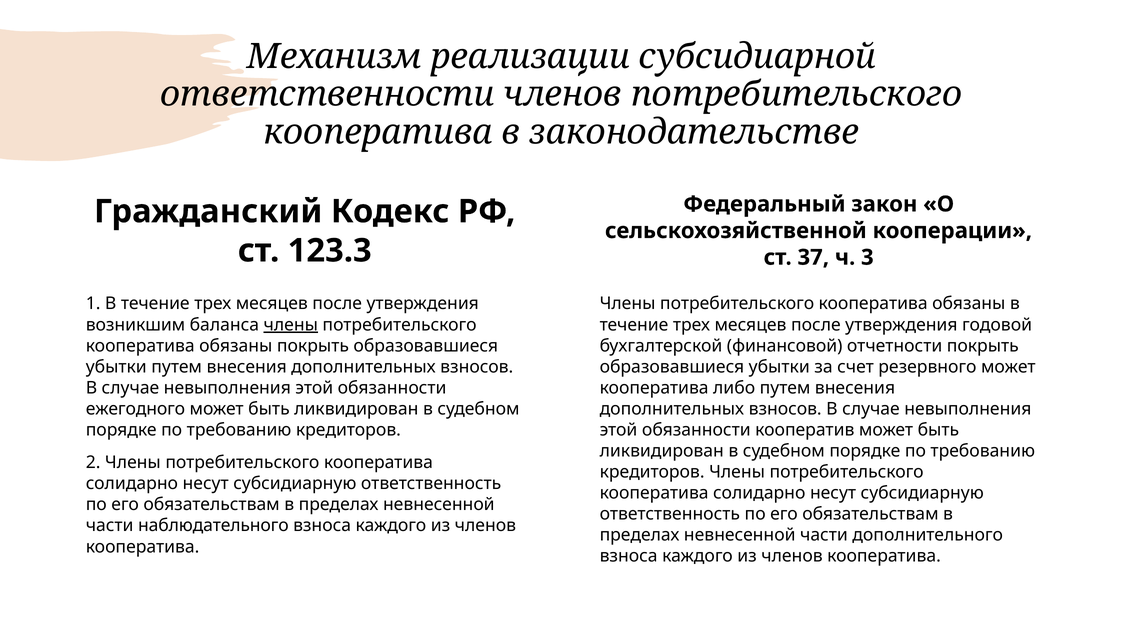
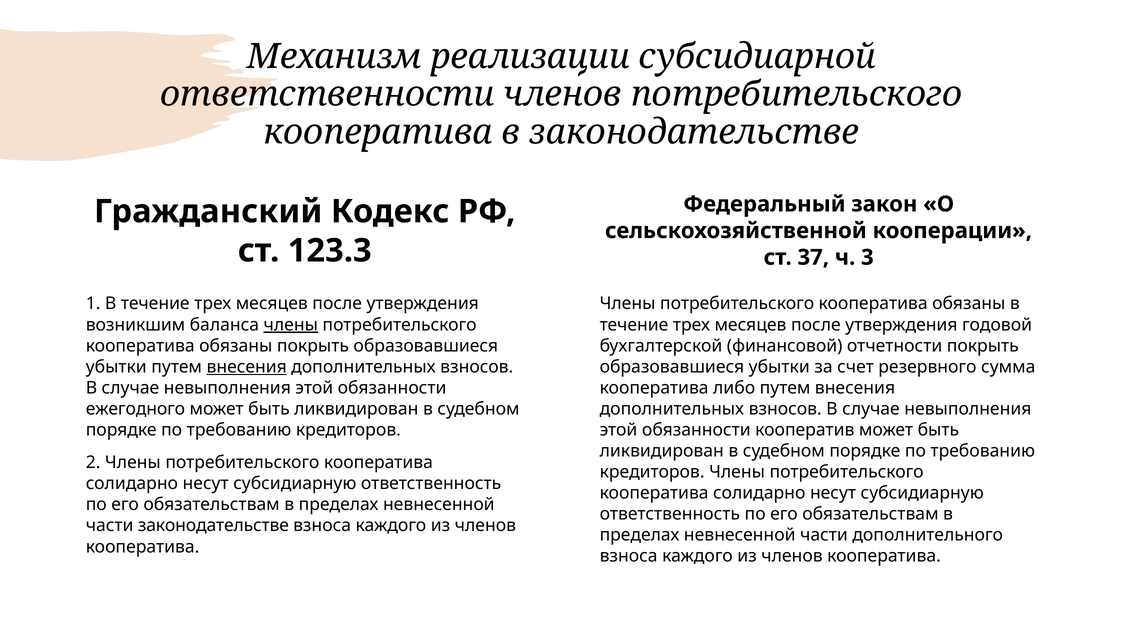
внесения underline: none -> present (247, 367)
резервного может: может -> сумма (1008, 367)
части наблюдательного: наблюдательного -> законодательстве (213, 526)
